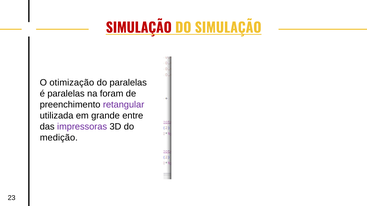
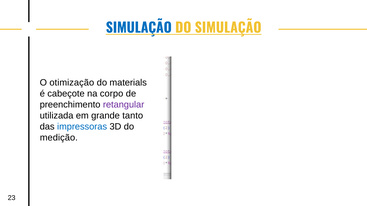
SIMULAÇÃO colour: red -> blue (139, 28)
do paralelas: paralelas -> materials (128, 83)
é paralelas: paralelas -> cabeçote (66, 94)
foram: foram -> corpo (112, 94)
entre: entre -> tanto (133, 116)
impressoras colour: purple -> blue (82, 127)
